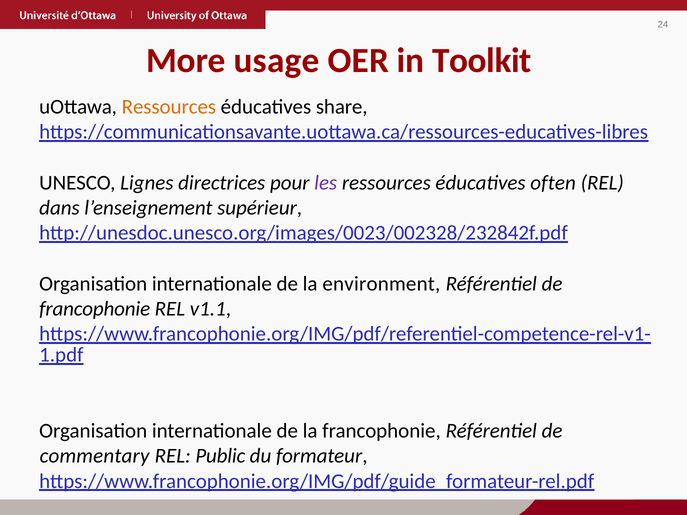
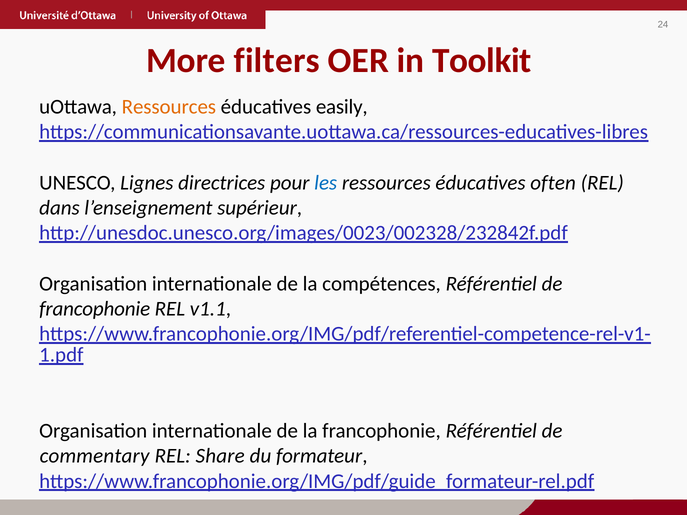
usage: usage -> filters (277, 61)
share: share -> easily (342, 107)
les colour: purple -> blue (326, 183)
environment: environment -> compétences (382, 284)
Public: Public -> Share (220, 456)
